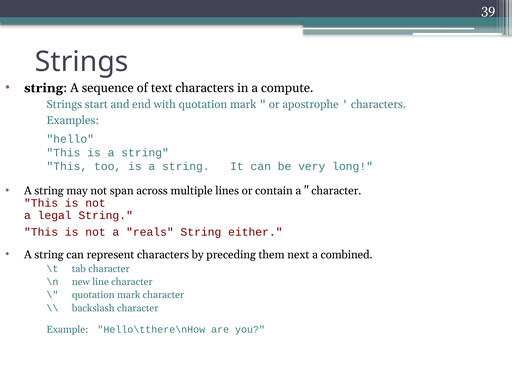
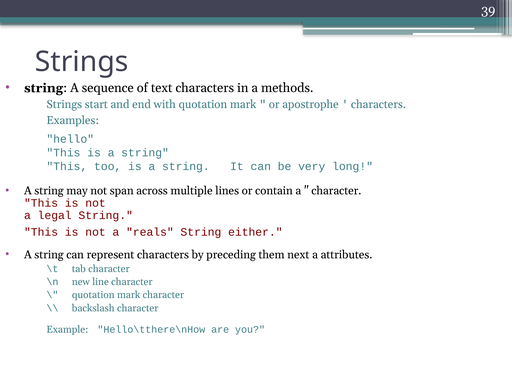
compute: compute -> methods (287, 88)
combined: combined -> attributes (347, 255)
